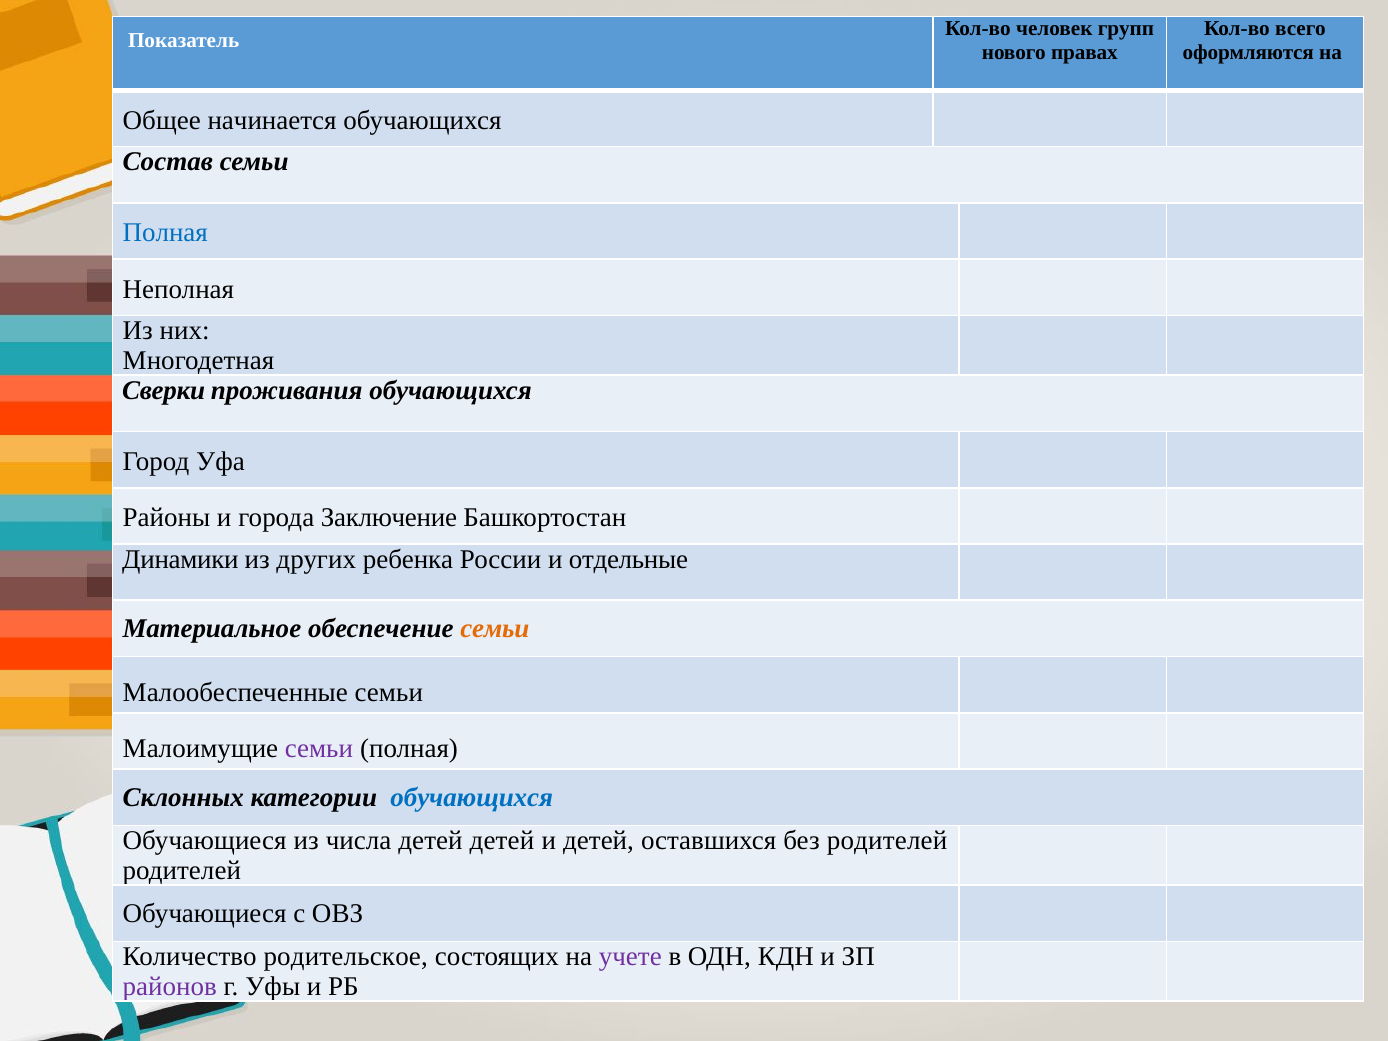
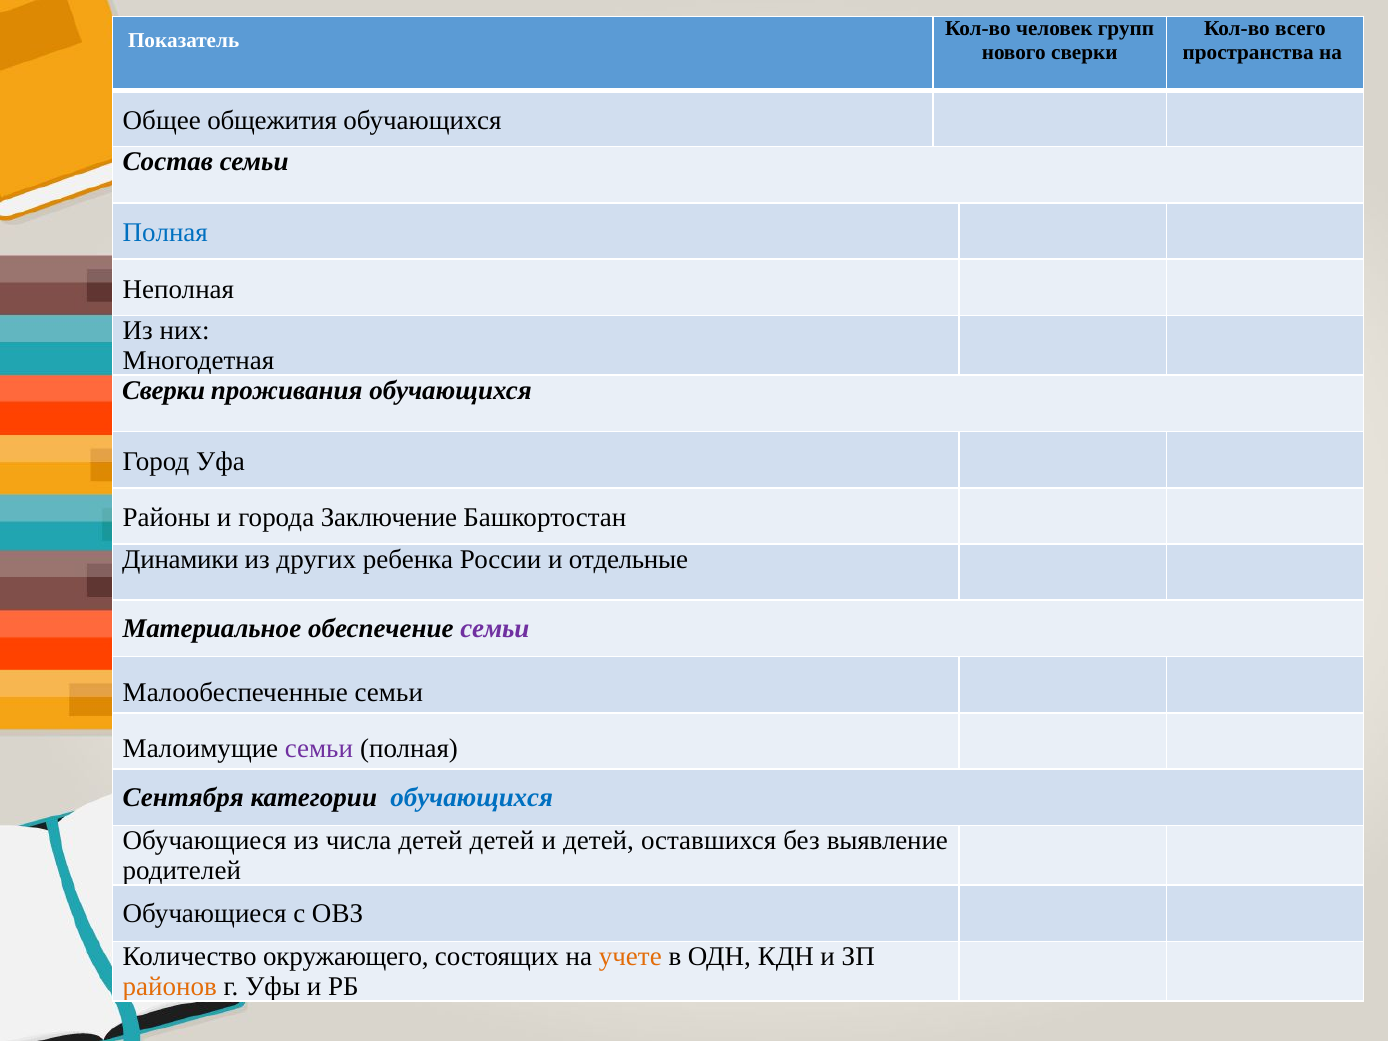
нового правах: правах -> сверки (1084, 52)
оформляются: оформляются -> пространства (1248, 52)
начинается: начинается -> общежития (272, 120)
семьи colour: orange -> purple (495, 629)
Склонных: Склонных -> Сентября (183, 797)
без родителей: родителей -> выявление (887, 841)
родительское: родительское -> окружающего (346, 957)
учете colour: purple -> orange (630, 957)
районов colour: purple -> orange (170, 986)
